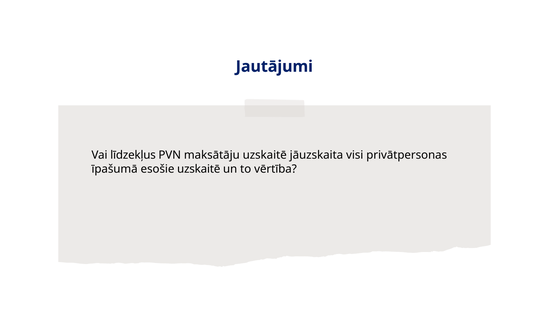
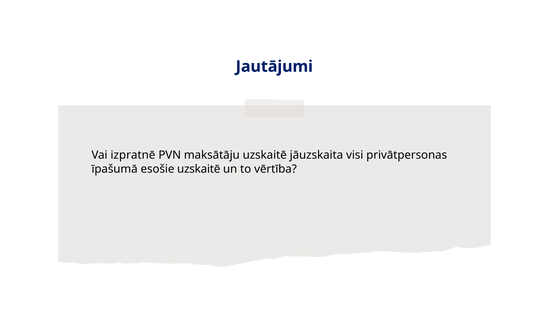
līdzekļus: līdzekļus -> izpratnē (133, 155)
